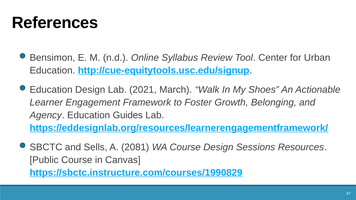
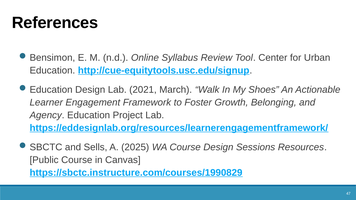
Guides: Guides -> Project (128, 115)
2081: 2081 -> 2025 (135, 147)
